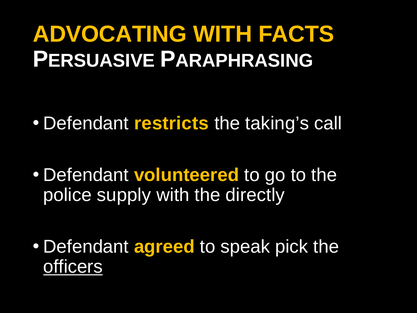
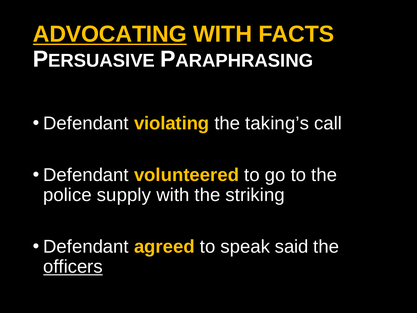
ADVOCATING underline: none -> present (110, 34)
restricts: restricts -> violating (172, 123)
directly: directly -> striking (255, 195)
pick: pick -> said (292, 247)
